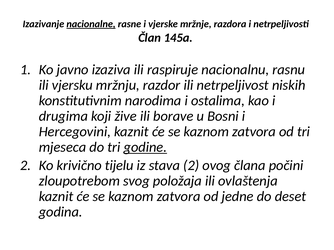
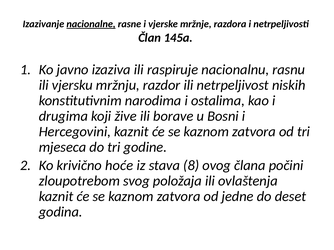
godine underline: present -> none (145, 147)
tijelu: tijelu -> hoće (119, 166)
stava 2: 2 -> 8 (191, 166)
